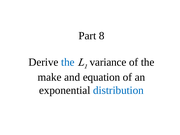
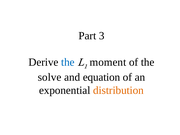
8: 8 -> 3 (102, 36)
variance: variance -> moment (108, 62)
make: make -> solve (50, 77)
distribution colour: blue -> orange (118, 90)
